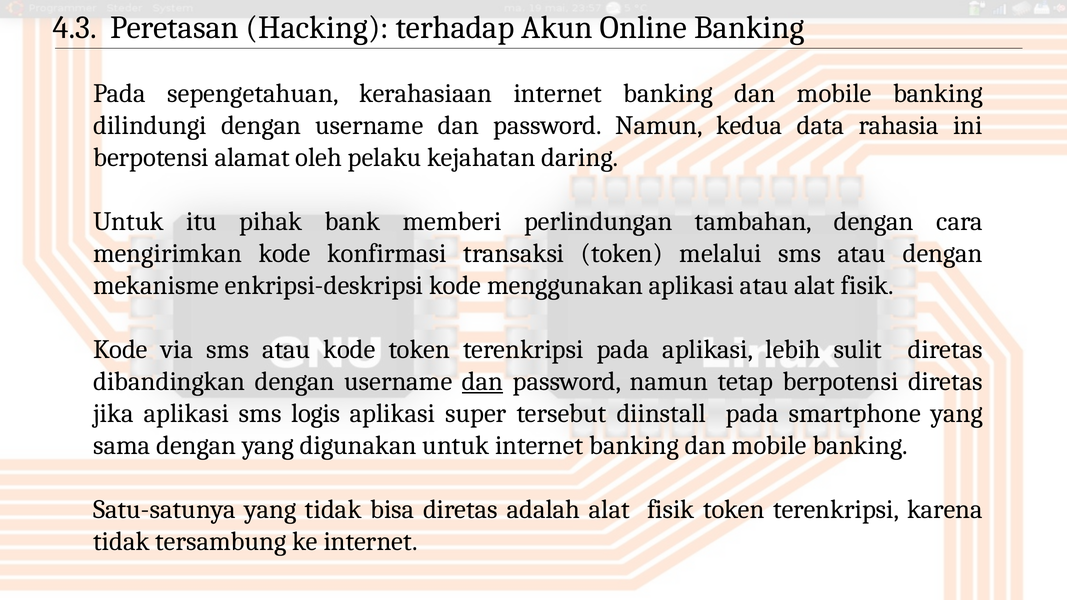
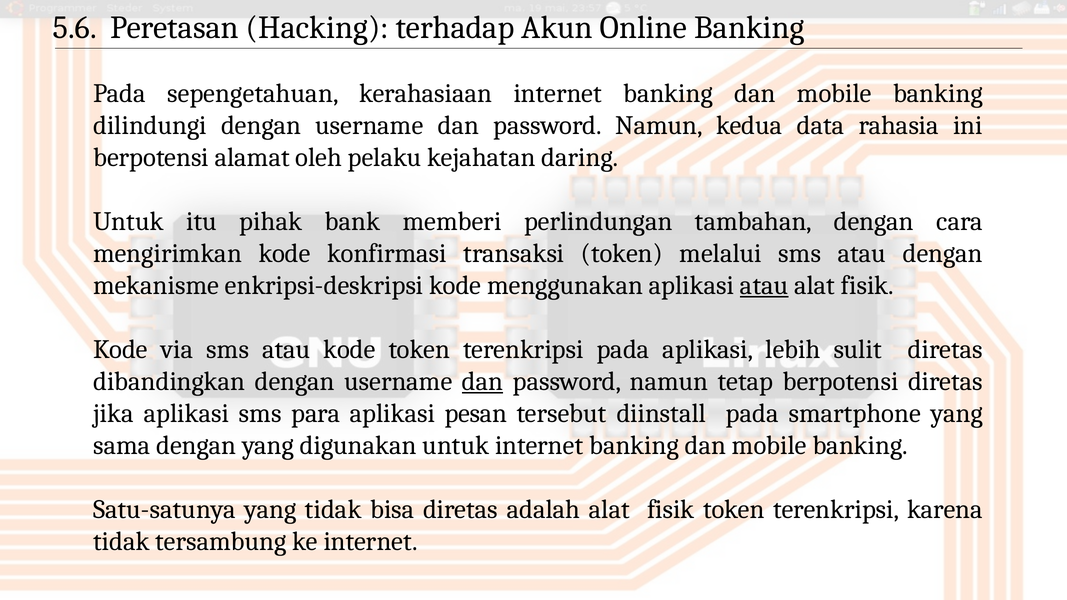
4.3: 4.3 -> 5.6 (75, 28)
atau underline: none -> present (764, 285)
logis: logis -> para (316, 413)
super: super -> pesan (476, 413)
